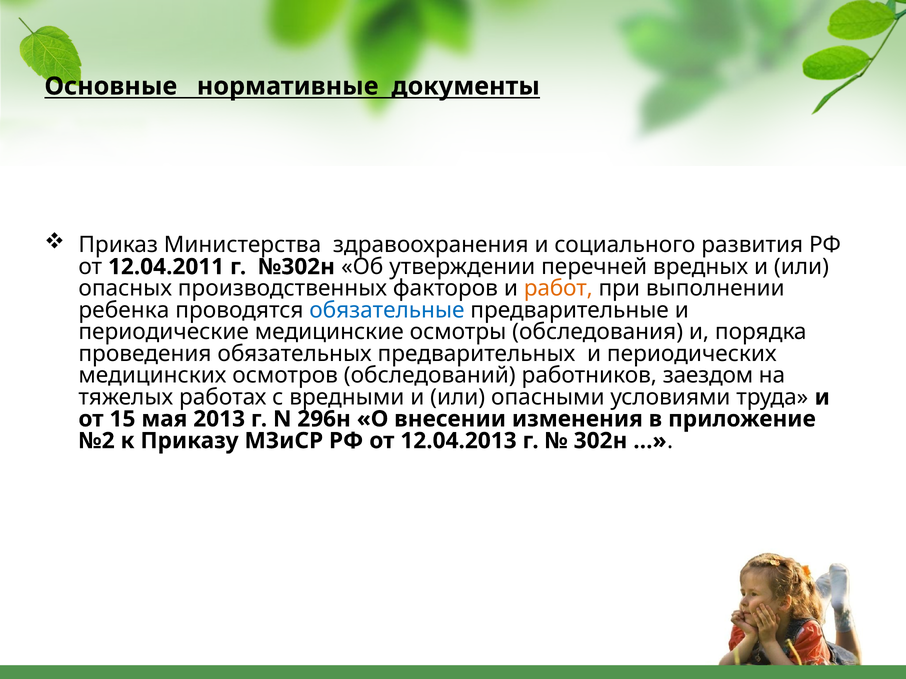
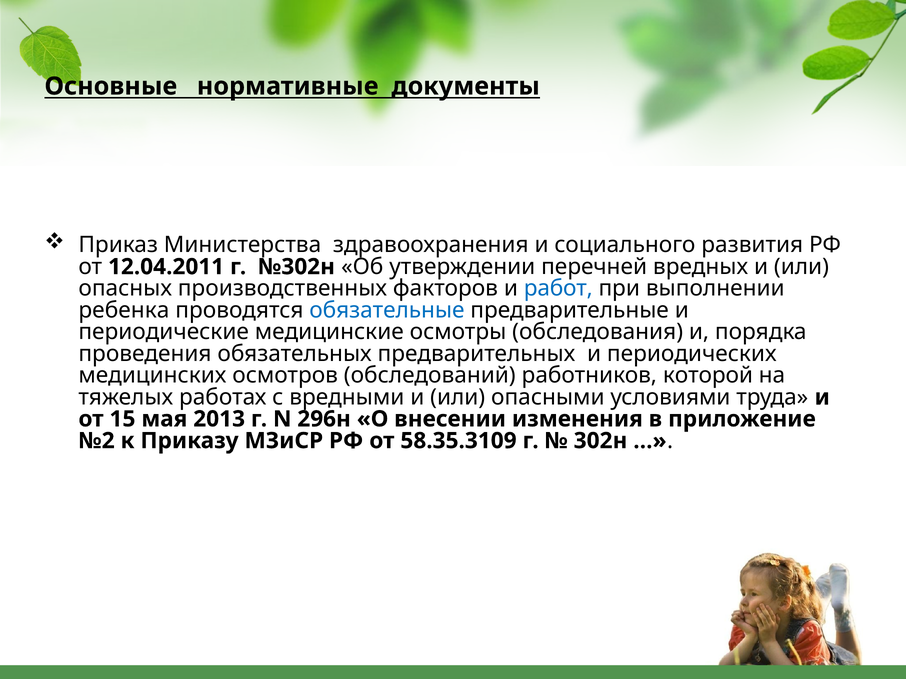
работ colour: orange -> blue (558, 289)
заездом: заездом -> которой (708, 376)
12.04.2013: 12.04.2013 -> 58.35.3109 (459, 441)
